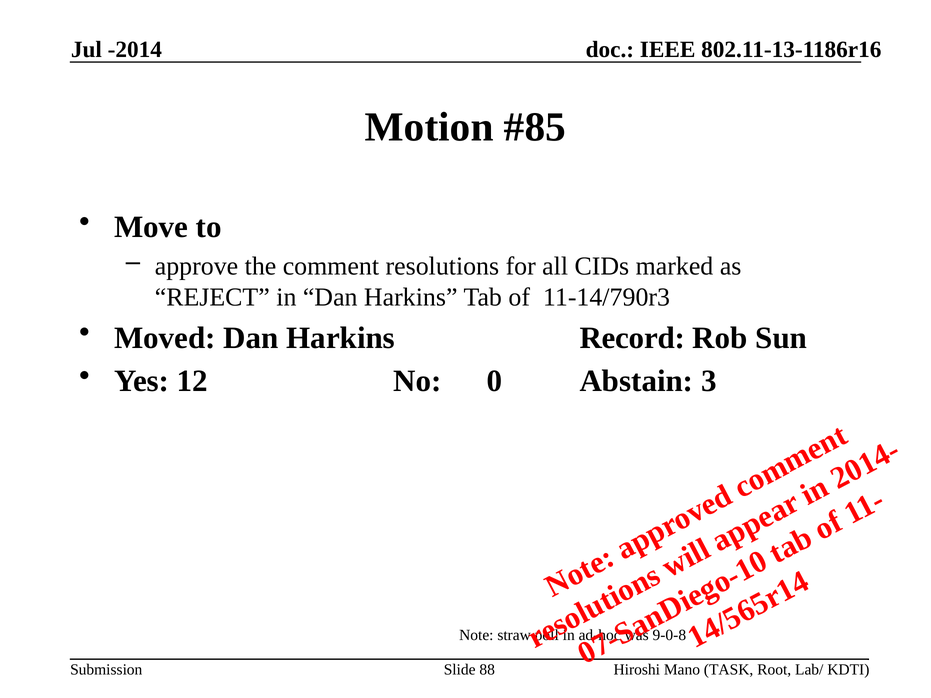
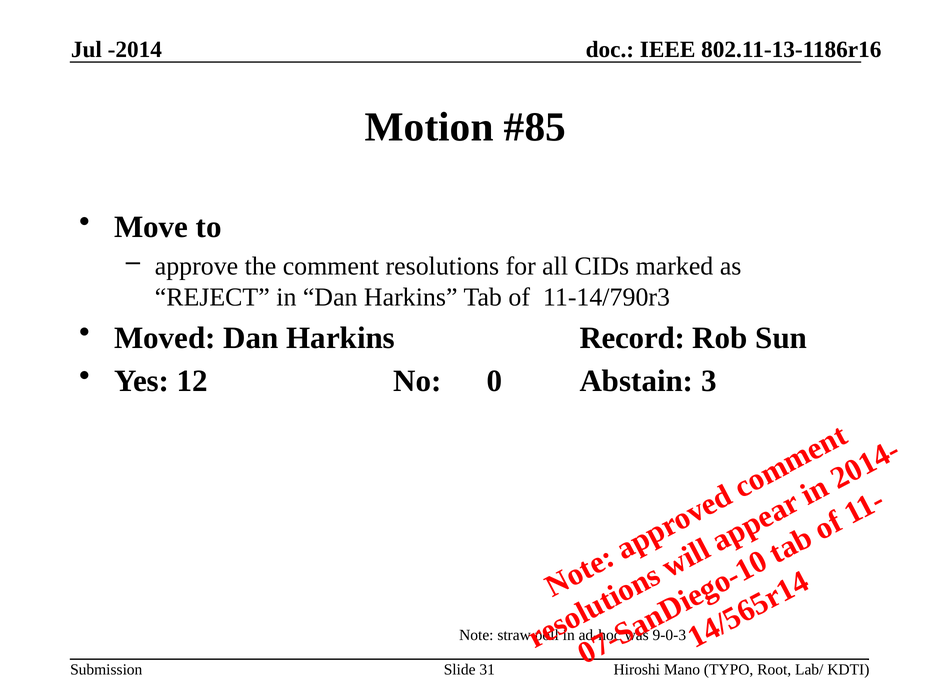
9-0-8: 9-0-8 -> 9-0-3 (669, 636)
88: 88 -> 31 (487, 670)
TASK: TASK -> TYPO (729, 670)
